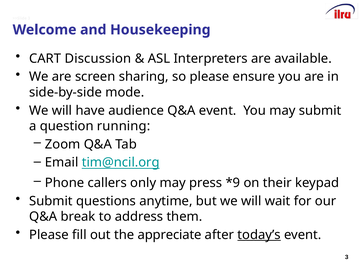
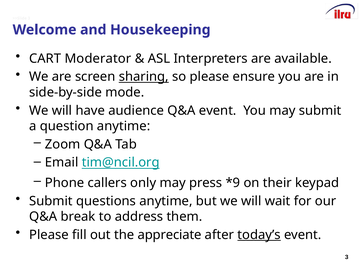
Discussion: Discussion -> Moderator (98, 59)
sharing underline: none -> present (144, 77)
question running: running -> anytime (124, 126)
